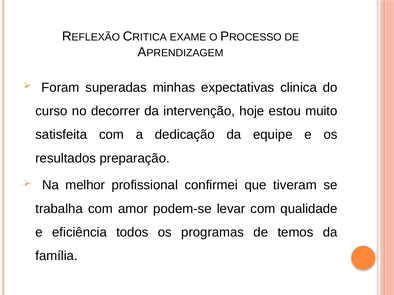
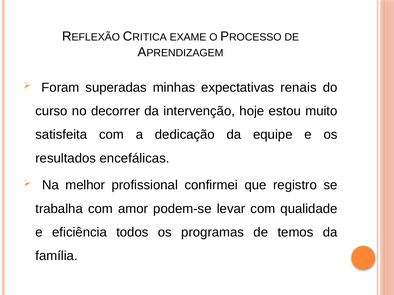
clinica: clinica -> renais (299, 88)
preparação: preparação -> encefálicas (135, 158)
tiveram: tiveram -> registro (295, 185)
